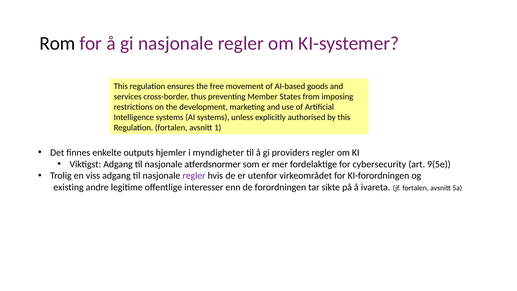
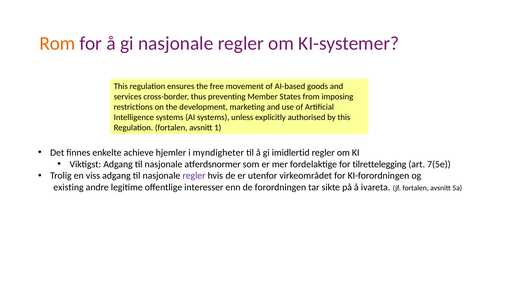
Rom colour: black -> orange (57, 43)
outputs: outputs -> achieve (139, 152)
providers: providers -> imidlertid (291, 152)
cybersecurity: cybersecurity -> tilrettelegging (379, 164)
9(5e: 9(5e -> 7(5e (439, 164)
